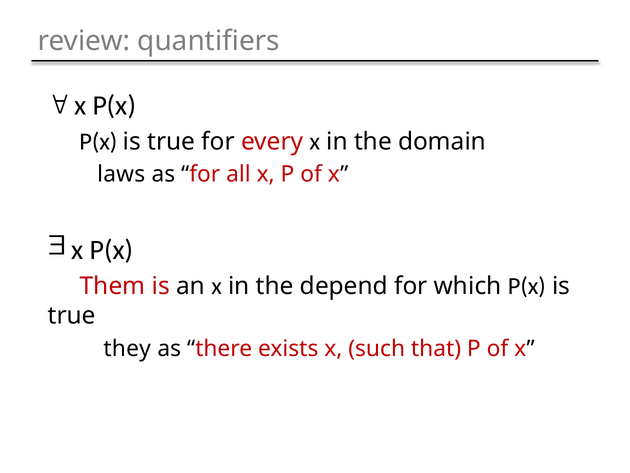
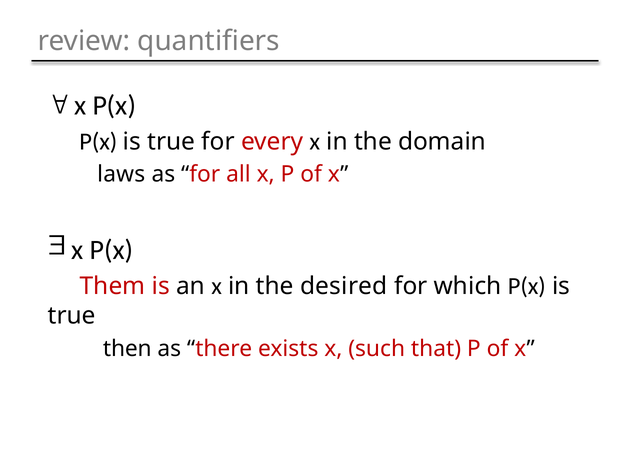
depend: depend -> desired (344, 286)
they: they -> then (127, 348)
